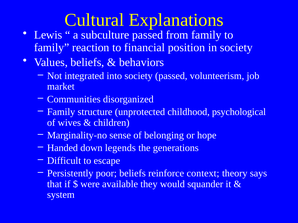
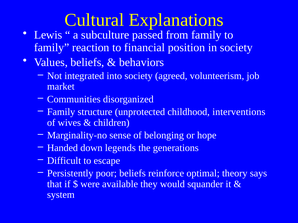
society passed: passed -> agreed (171, 76)
psychological: psychological -> interventions (239, 112)
context: context -> optimal (203, 174)
